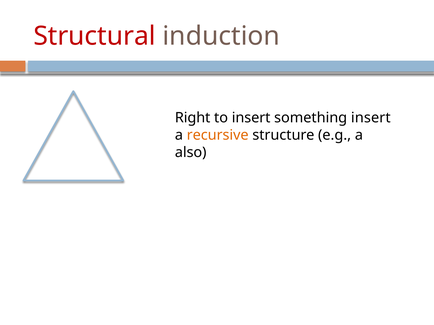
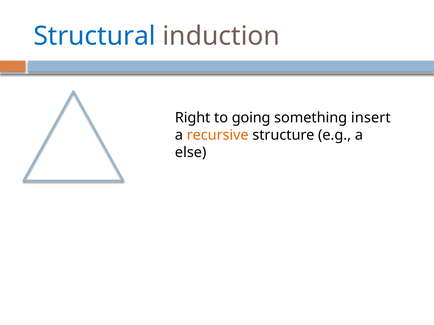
Structural colour: red -> blue (95, 36)
to insert: insert -> going (251, 118)
also: also -> else (191, 153)
